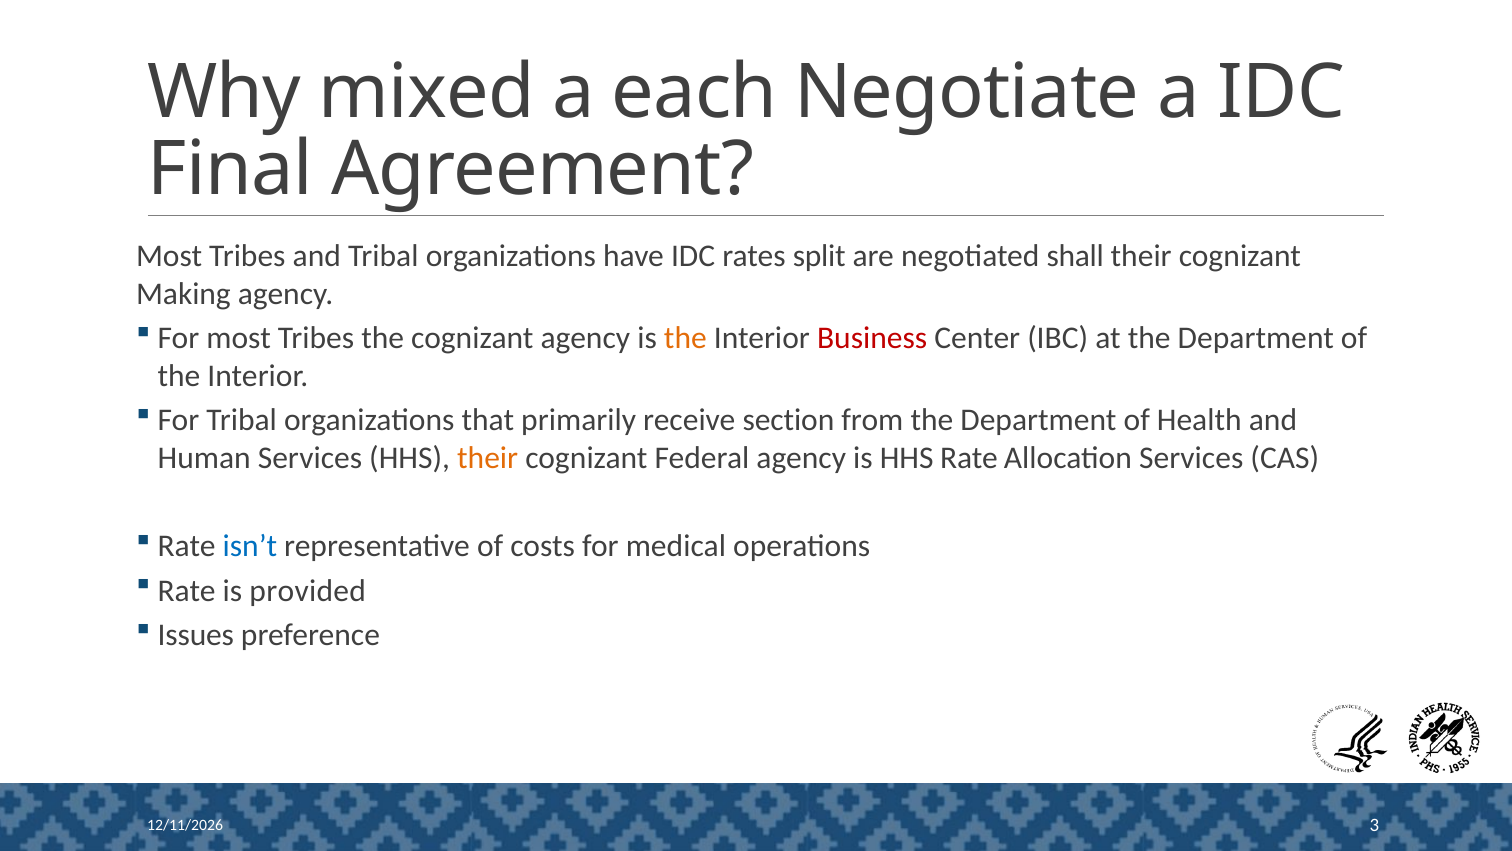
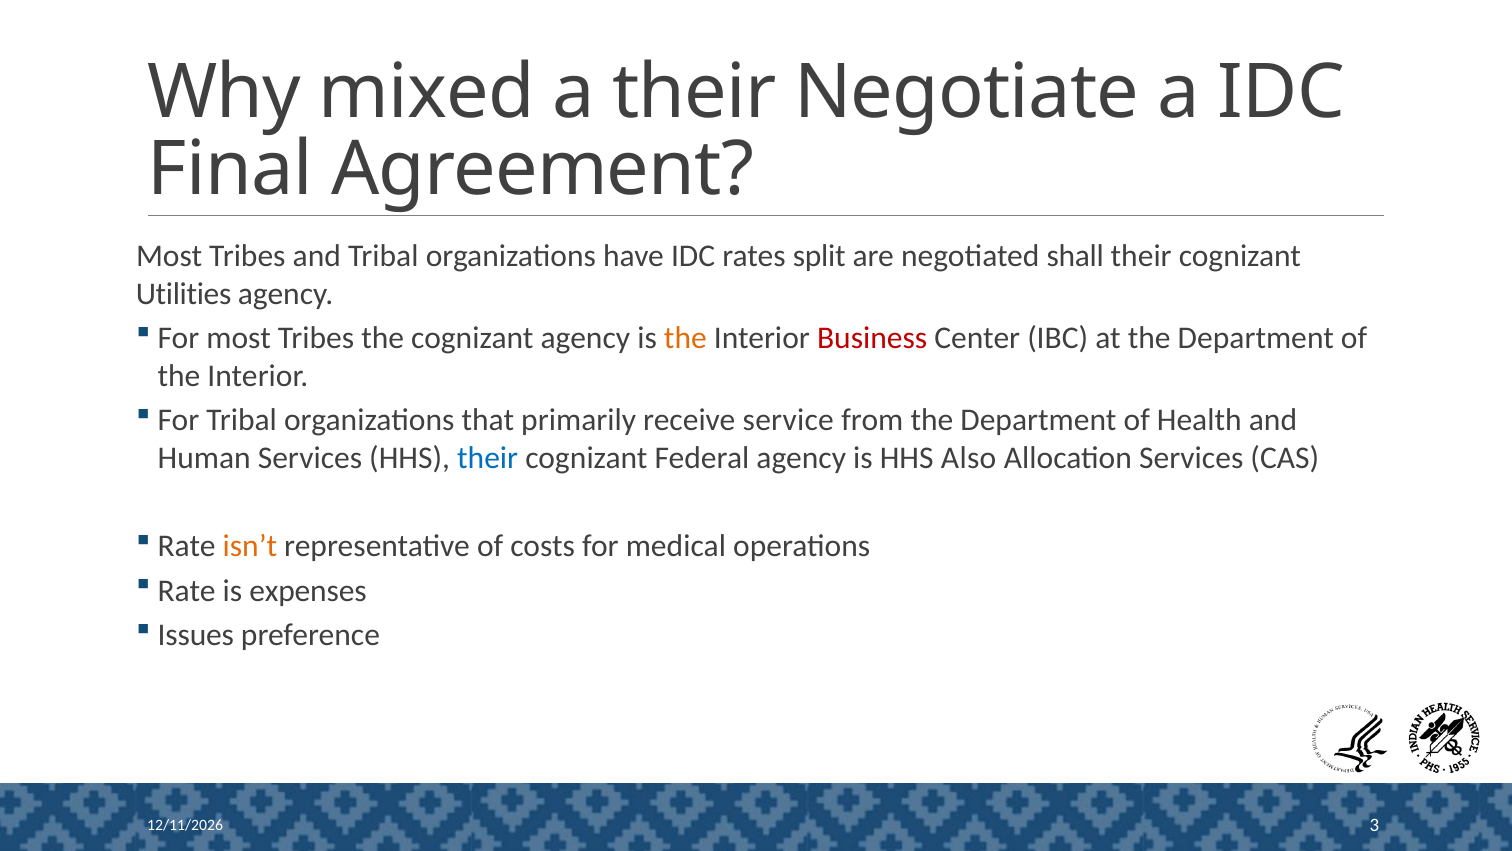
a each: each -> their (695, 92)
Making: Making -> Utilities (184, 294)
section: section -> service (788, 420)
their colour: orange -> blue (488, 458)
HHS Rate: Rate -> Also (969, 458)
isn’t colour: blue -> orange (250, 546)
provided: provided -> expenses (308, 590)
